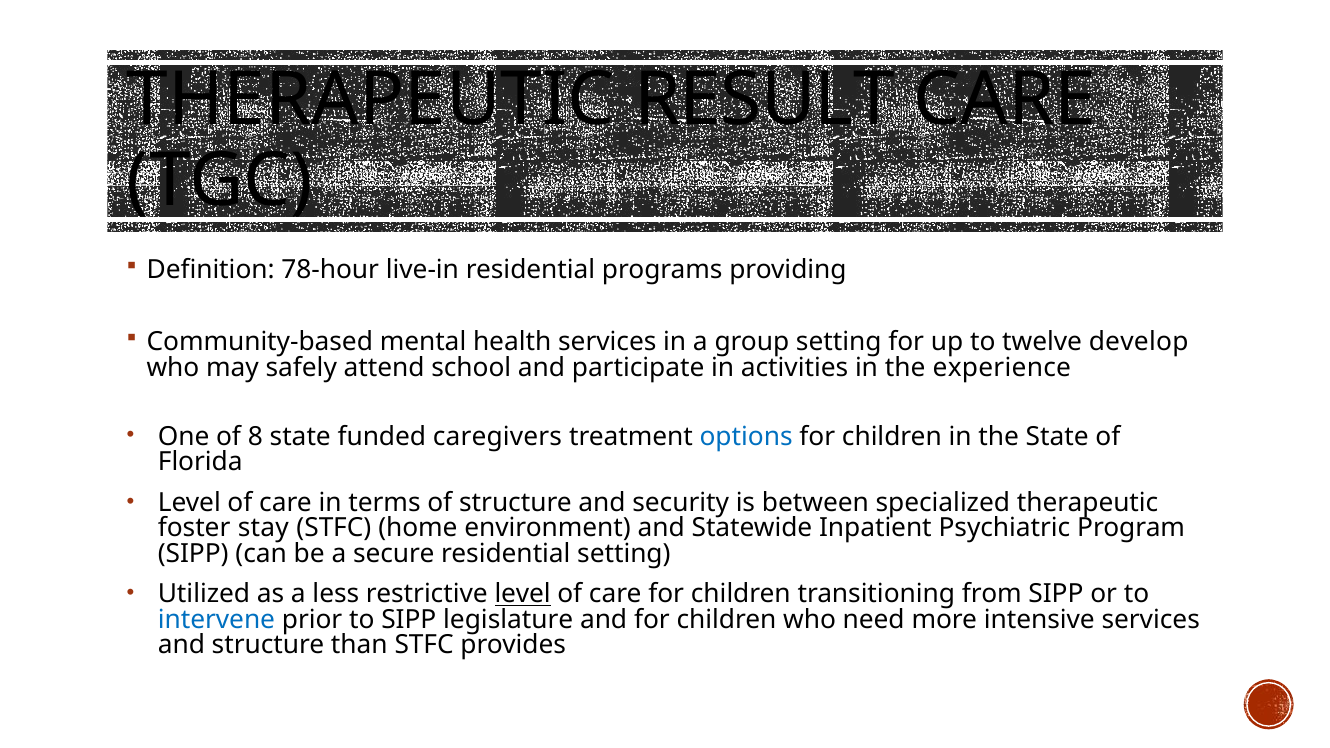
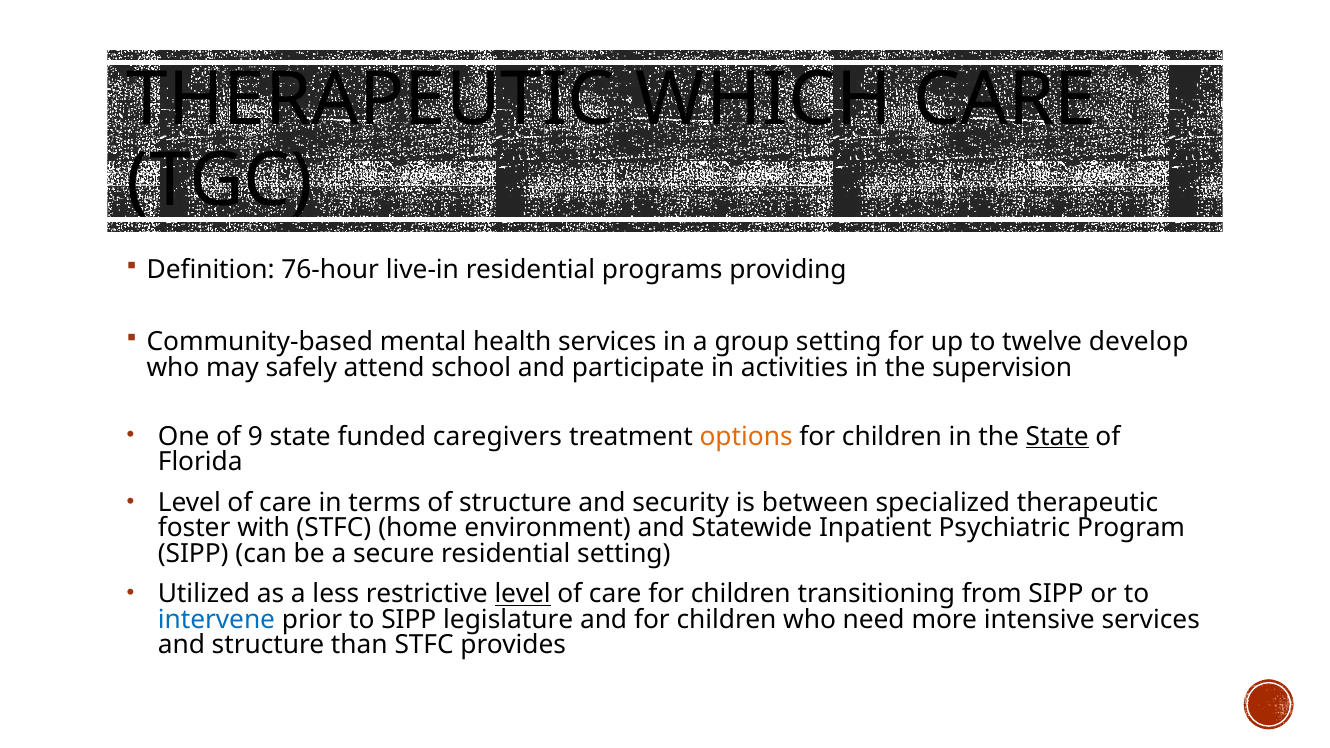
RESULT: RESULT -> WHICH (764, 100)
78-hour: 78-hour -> 76-hour (330, 270)
experience: experience -> supervision (1002, 368)
8: 8 -> 9 (255, 436)
options colour: blue -> orange (746, 436)
State underline: none -> present (1057, 436)
stay: stay -> with (264, 528)
